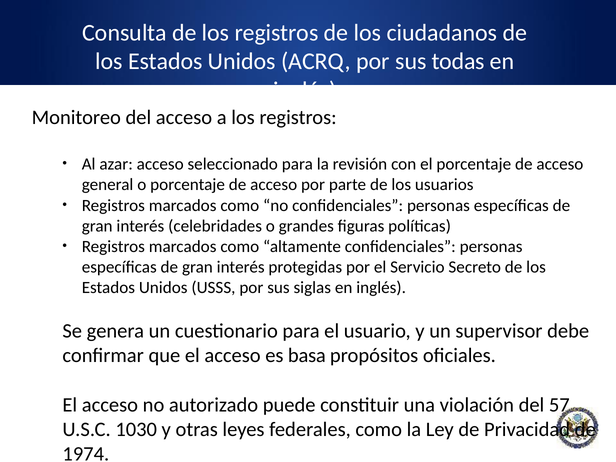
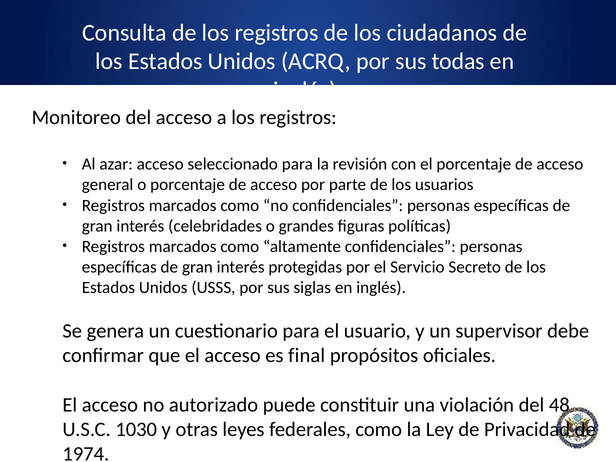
basa: basa -> final (307, 356)
57: 57 -> 48 (559, 405)
